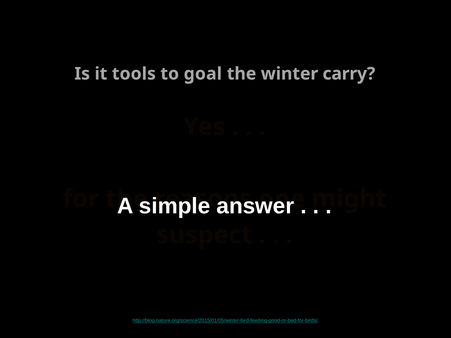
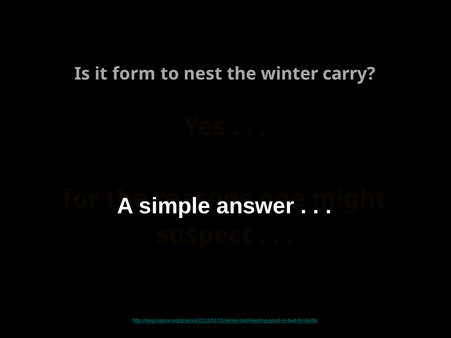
tools: tools -> form (134, 74)
goal: goal -> nest (203, 74)
